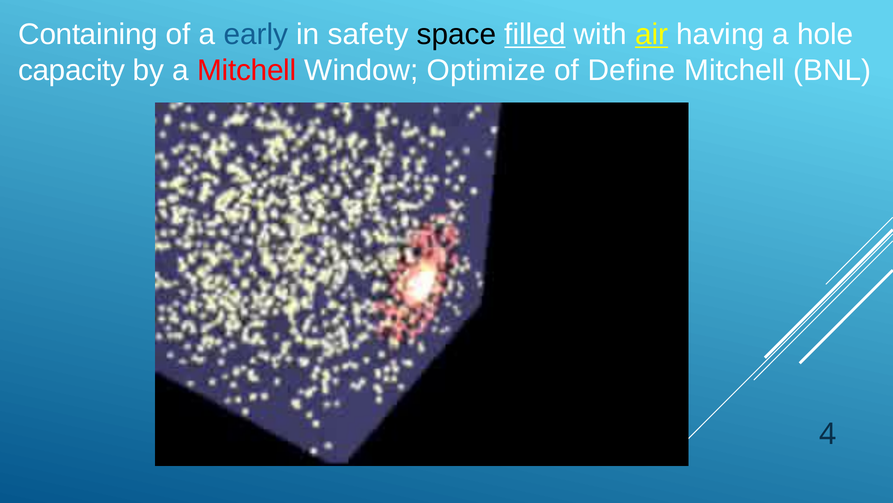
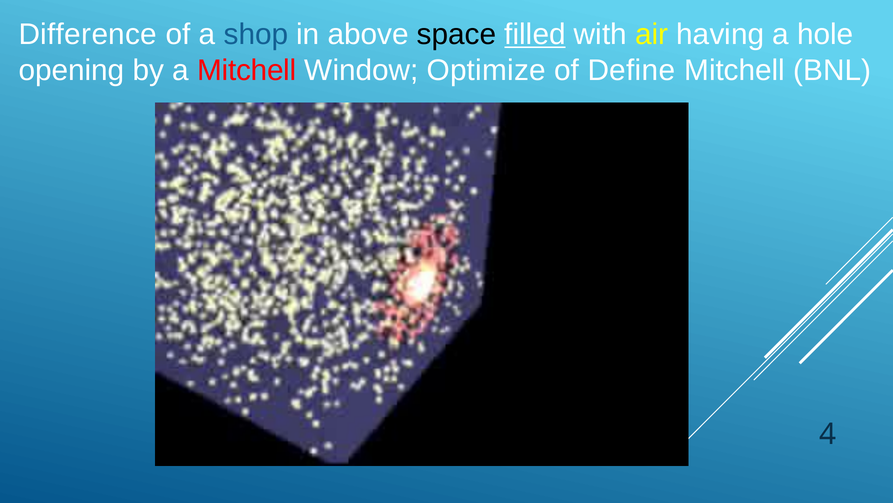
Containing: Containing -> Difference (88, 34)
early: early -> shop (256, 34)
safety: safety -> above (368, 34)
air underline: present -> none (652, 34)
capacity: capacity -> opening (71, 70)
